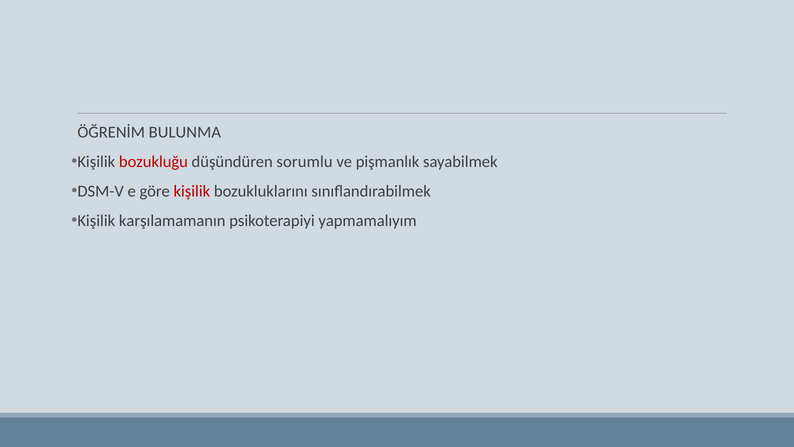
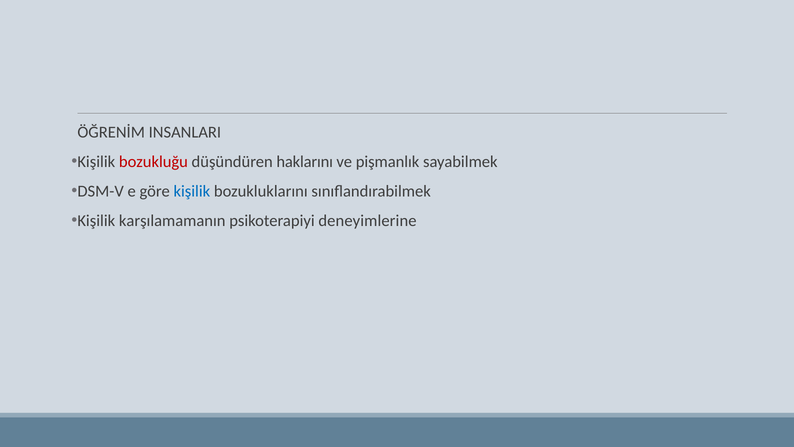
BULUNMA: BULUNMA -> INSANLARI (185, 132)
sorumlu: sorumlu -> haklarını (305, 161)
kişilik colour: red -> blue (192, 191)
yapmamalıyım: yapmamalıyım -> deneyimlerine (367, 220)
